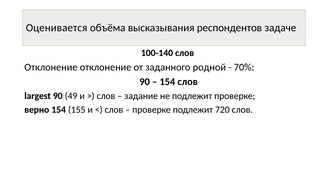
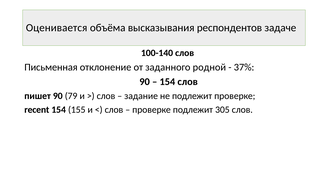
Отклонение: Отклонение -> Письменная (51, 67)
70%: 70% -> 37% (244, 67)
largest: largest -> пишет (38, 96)
49: 49 -> 79 (71, 96)
верно: верно -> recent (37, 109)
720: 720 -> 305 (222, 109)
